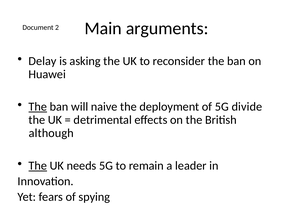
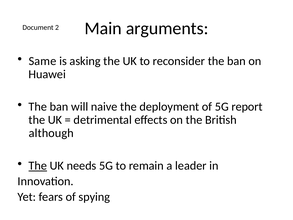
Delay: Delay -> Same (42, 61)
The underline: present -> none (38, 107)
divide: divide -> report (247, 107)
